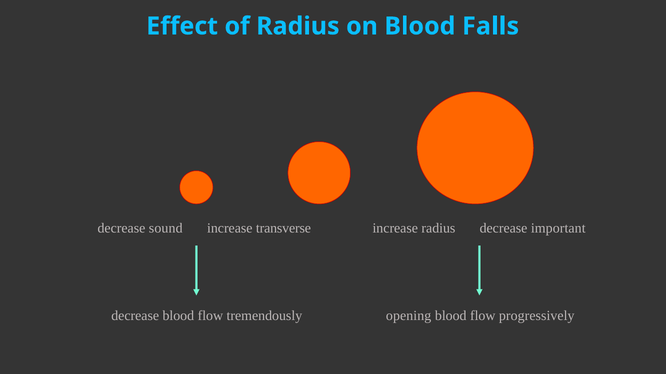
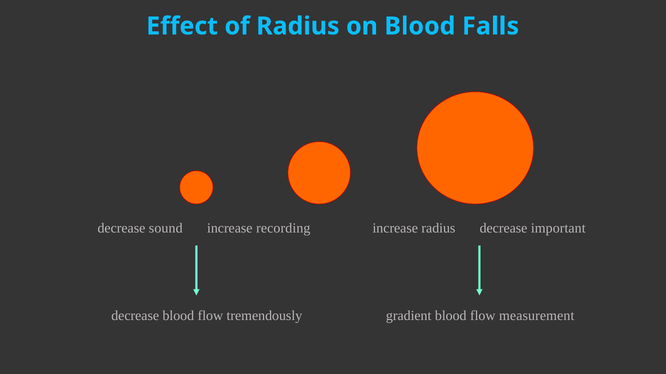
transverse: transverse -> recording (283, 229)
opening: opening -> gradient (409, 316)
progressively: progressively -> measurement (537, 316)
